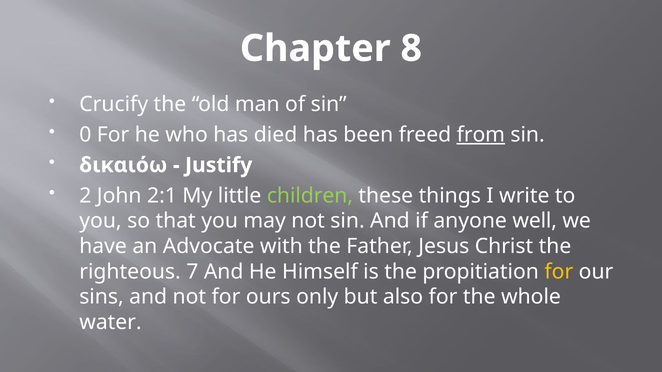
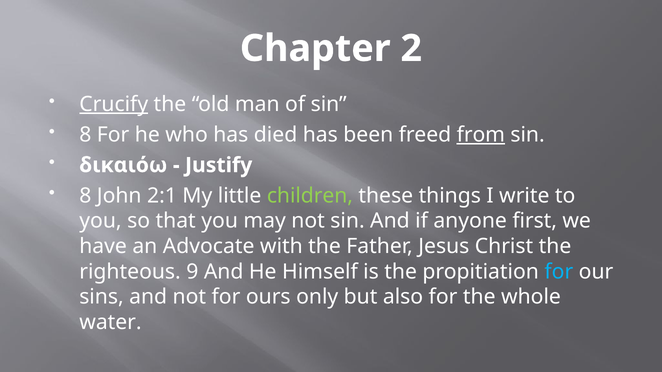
8: 8 -> 2 (411, 49)
Crucify underline: none -> present (114, 104)
0: 0 -> 8 (85, 135)
2: 2 -> 8 (85, 196)
well: well -> first (535, 221)
7: 7 -> 9 (192, 272)
for colour: yellow -> light blue (559, 272)
